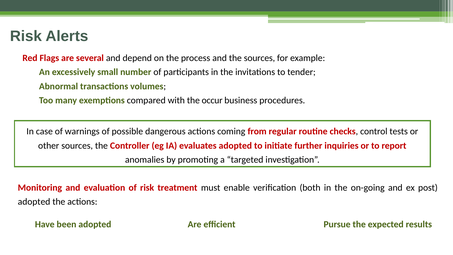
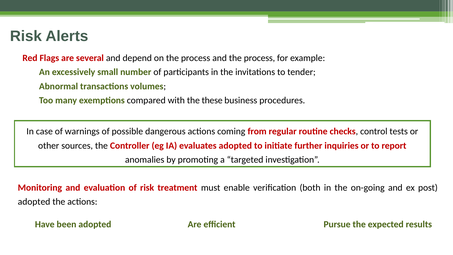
and the sources: sources -> process (259, 58)
occur: occur -> these (212, 100)
